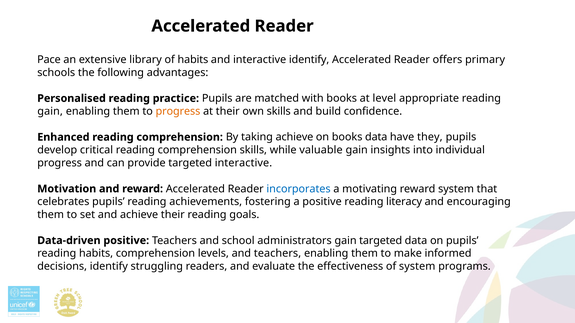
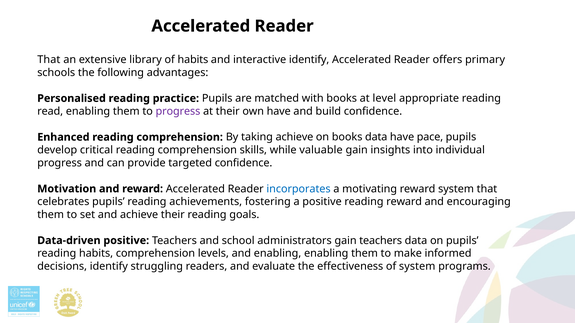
Pace: Pace -> That (49, 60)
gain: gain -> read (50, 111)
progress colour: orange -> purple (178, 111)
own skills: skills -> have (279, 111)
they: they -> pace (430, 137)
targeted interactive: interactive -> confidence (244, 163)
reading literacy: literacy -> reward (404, 202)
gain targeted: targeted -> teachers (381, 241)
and teachers: teachers -> enabling (278, 254)
